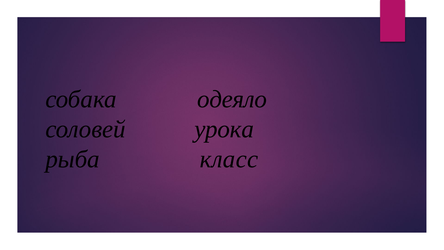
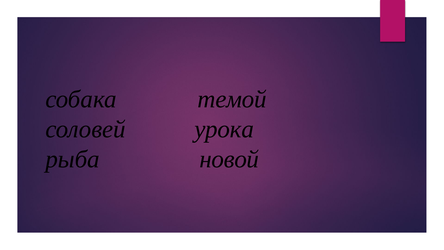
одеяло: одеяло -> темой (232, 99)
класс: класс -> новой (229, 159)
